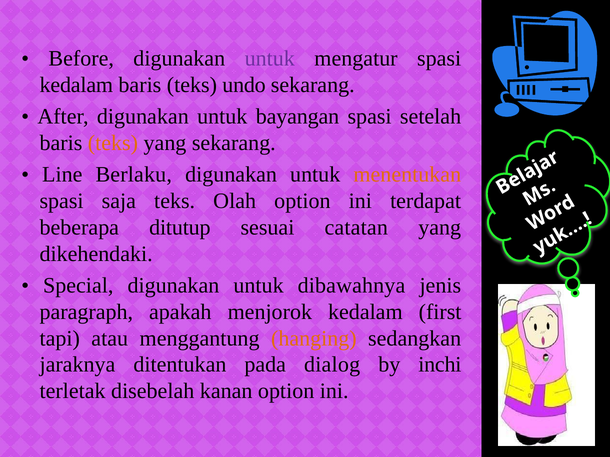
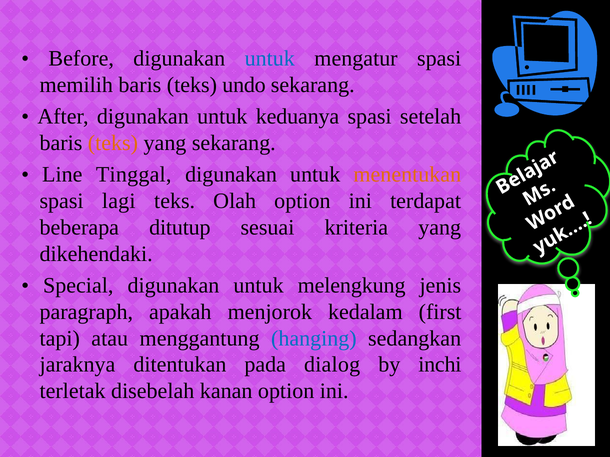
untuk colour: purple -> blue (270, 58)
kedalam: kedalam -> memilih (76, 85)
bayangan: bayangan -> keduanya (298, 117)
Berlaku: Berlaku -> Tinggal (134, 175)
saja: saja -> lagi (119, 201)
catatan: catatan -> kriteria (356, 228)
dibawahnya: dibawahnya -> melengkung (352, 286)
hanging colour: orange -> blue (314, 339)
